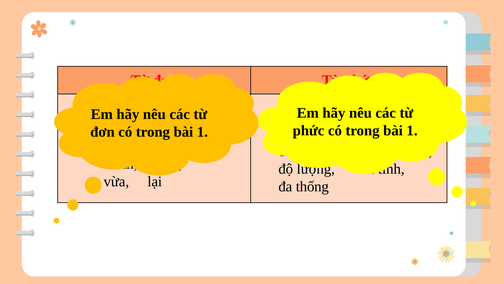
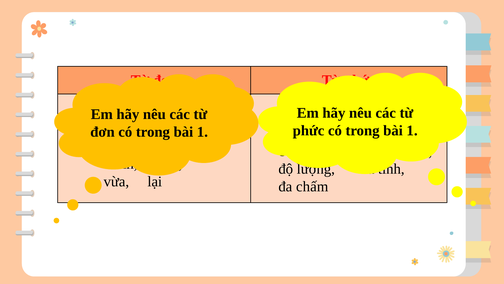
thống: thống -> chấm (312, 186)
